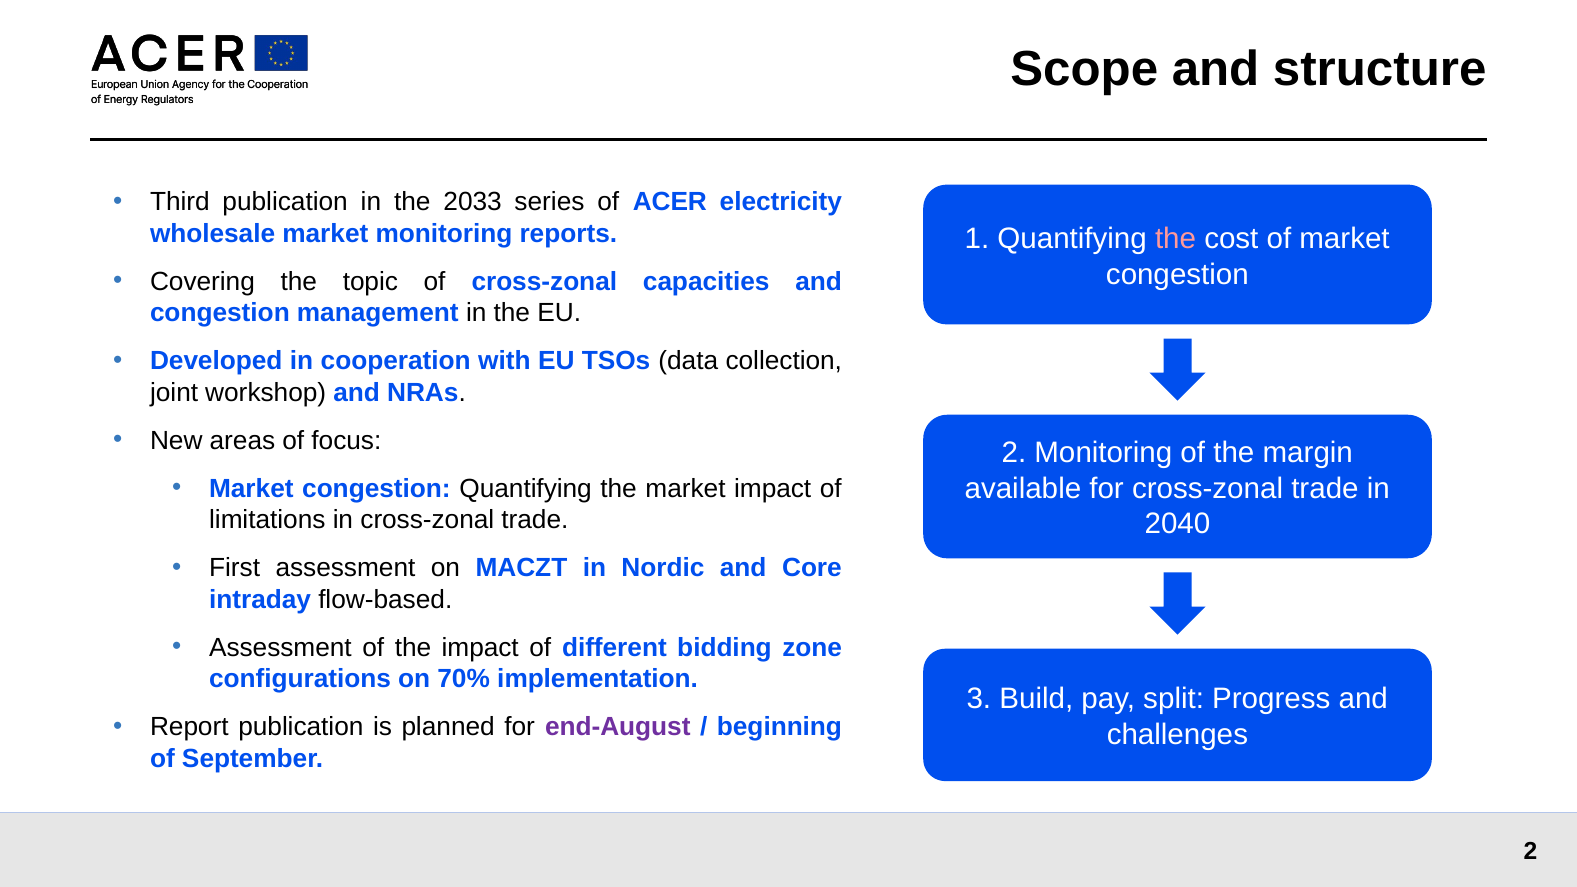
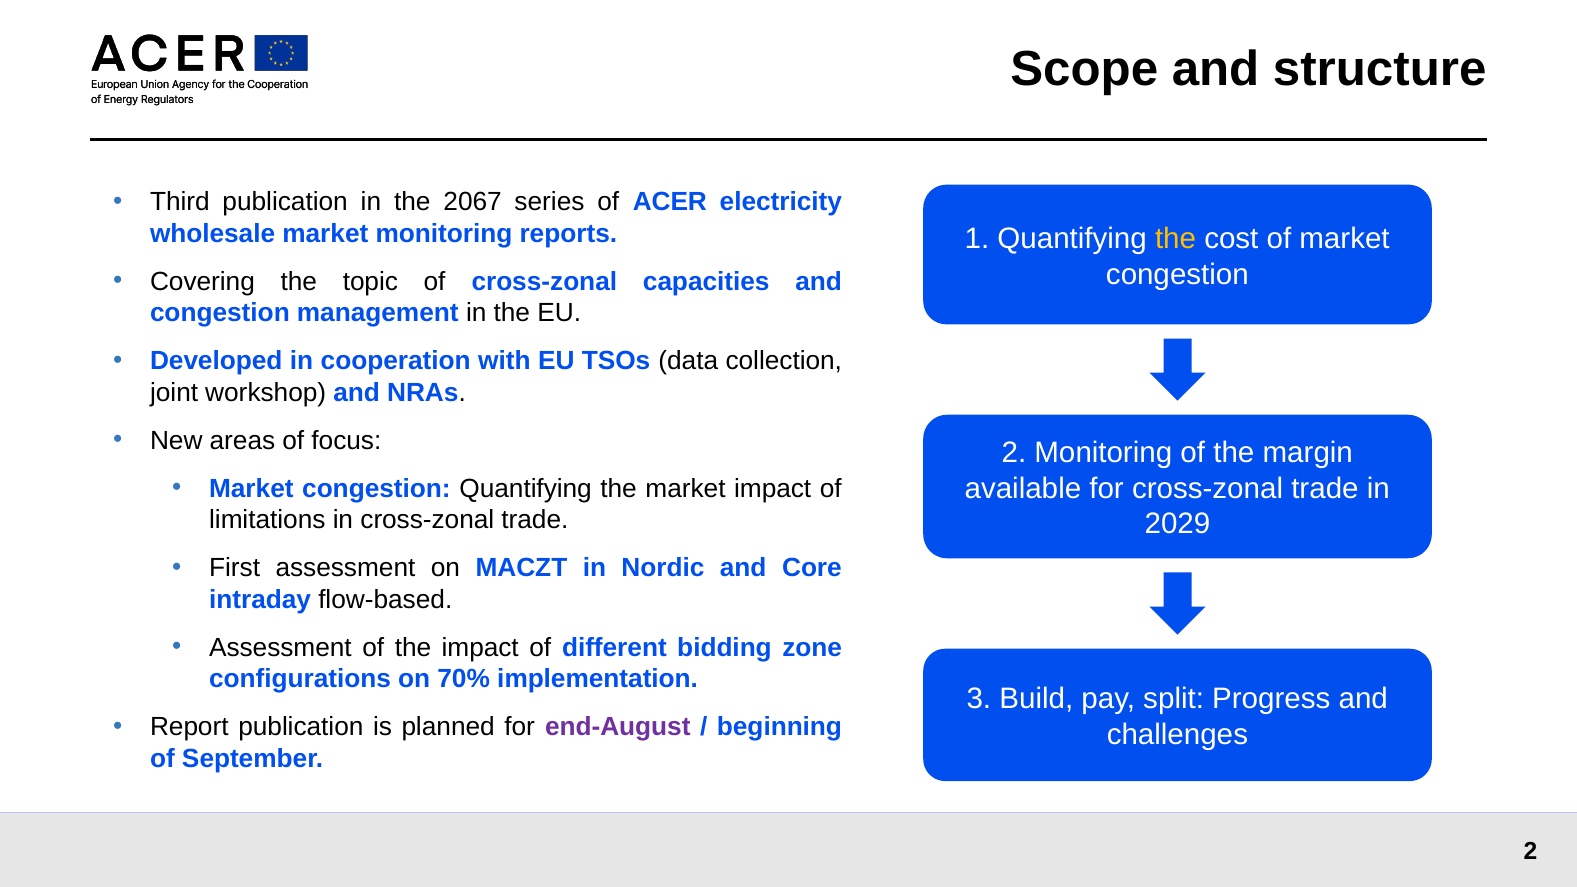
2033: 2033 -> 2067 (473, 202)
the colour: pink -> yellow (1176, 239)
2040: 2040 -> 2029 (1177, 524)
